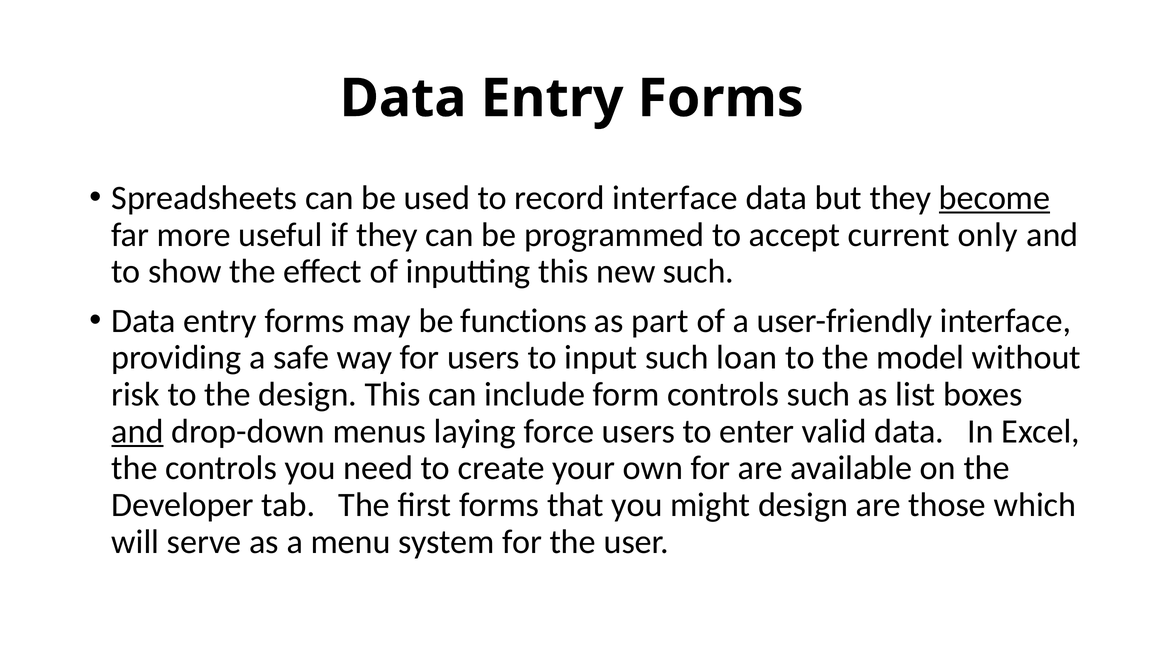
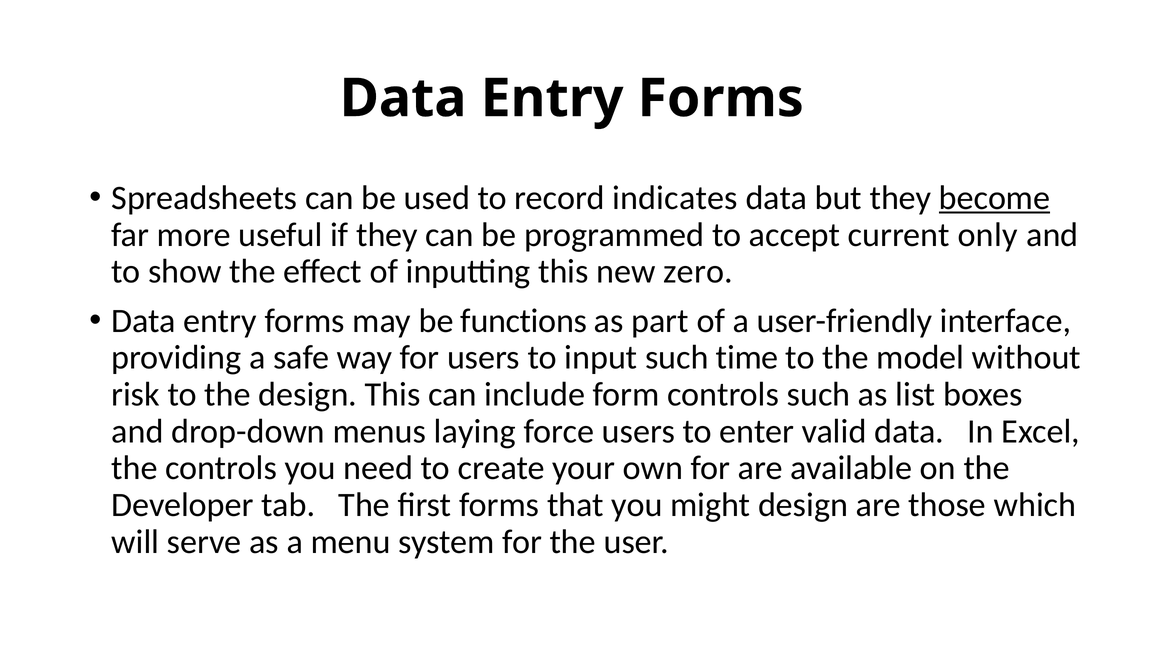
record interface: interface -> indicates (675, 198)
new such: such -> zero (698, 272)
loan: loan -> time (747, 358)
and underline: present -> none (137, 431)
